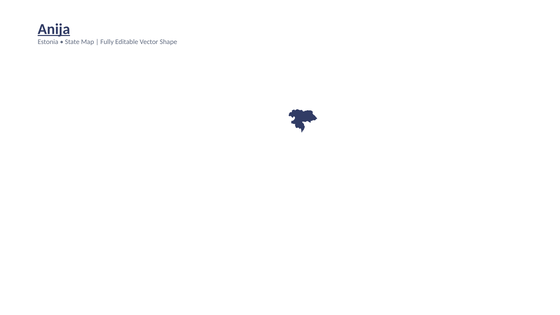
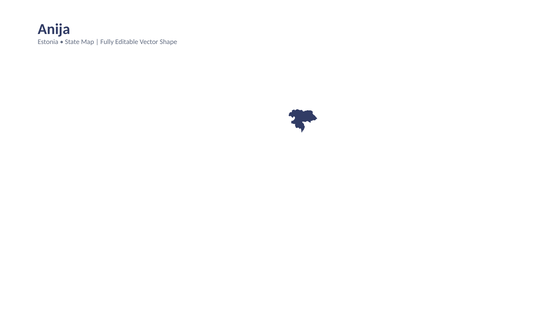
Anija underline: present -> none (54, 29)
